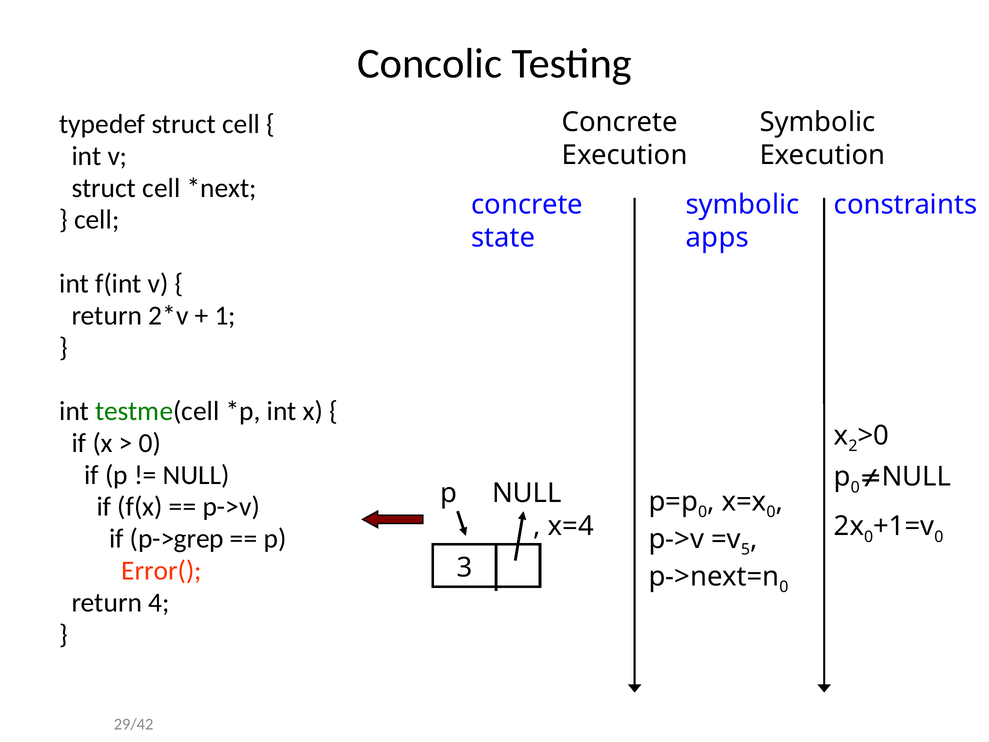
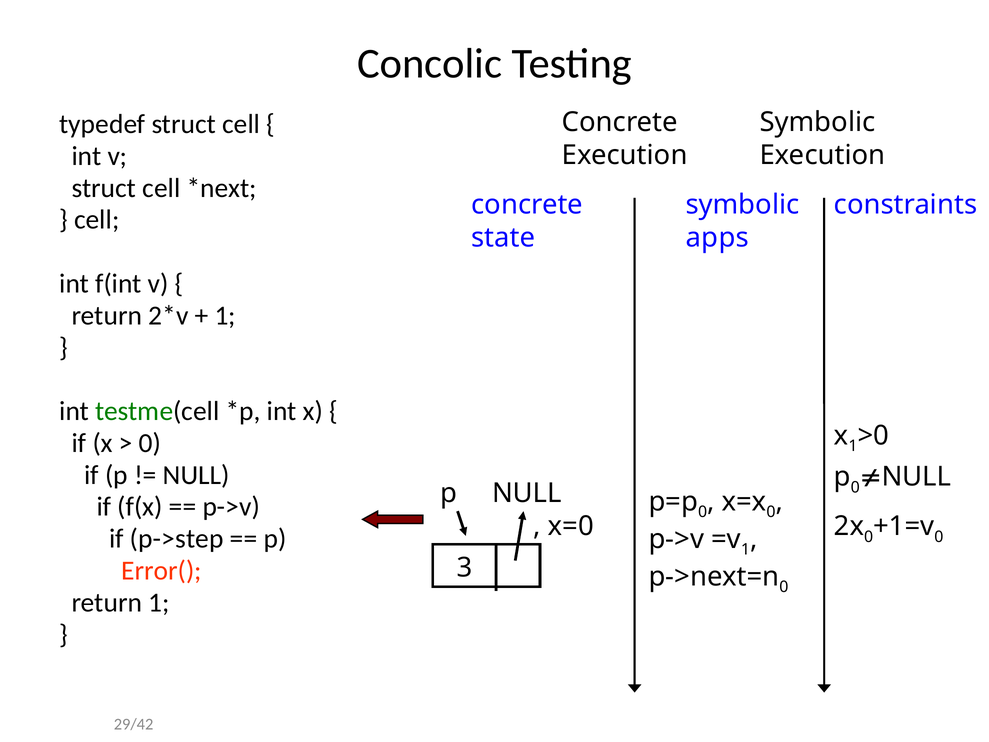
x 2: 2 -> 1 (853, 446)
x=4: x=4 -> x=0 (571, 526)
p->grep: p->grep -> p->step (177, 539)
5: 5 -> 1 (746, 550)
return 4: 4 -> 1 (159, 602)
